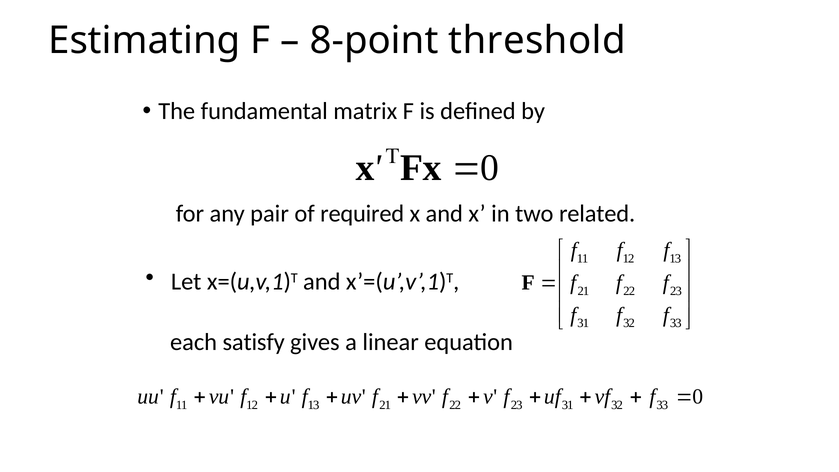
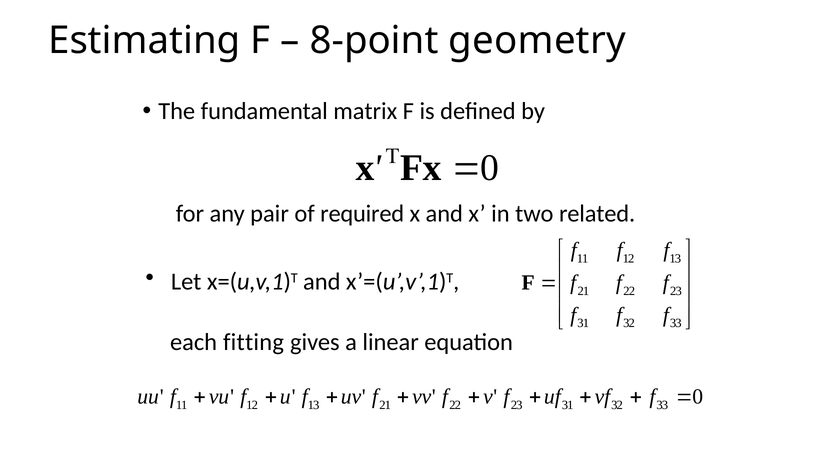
threshold: threshold -> geometry (537, 40)
satisfy: satisfy -> fitting (253, 342)
